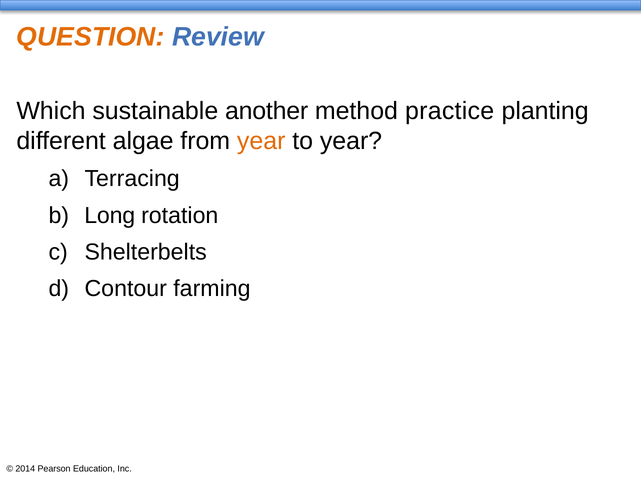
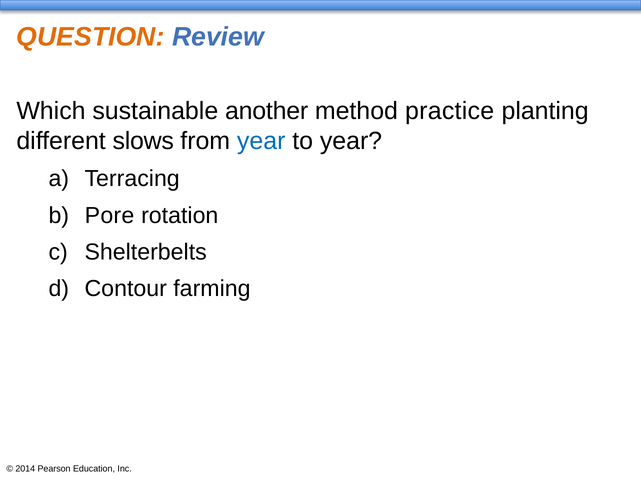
algae: algae -> slows (143, 141)
year colour: orange -> blue (261, 141)
Long: Long -> Pore (110, 215)
